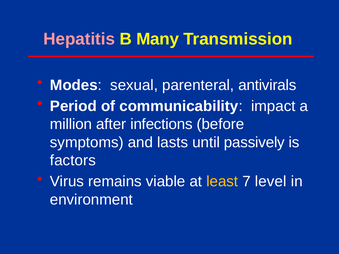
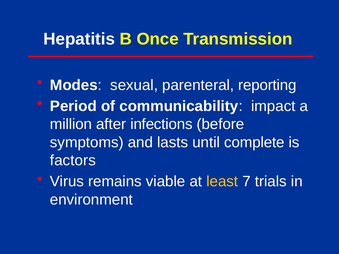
Hepatitis colour: pink -> white (79, 39)
Many: Many -> Once (158, 39)
antivirals: antivirals -> reporting (267, 85)
passively: passively -> complete (254, 142)
level: level -> trials (271, 182)
